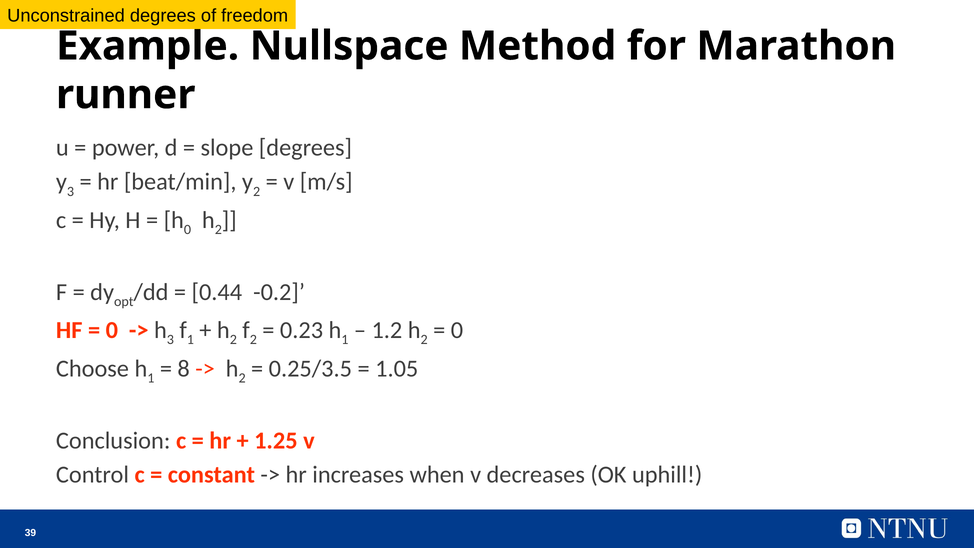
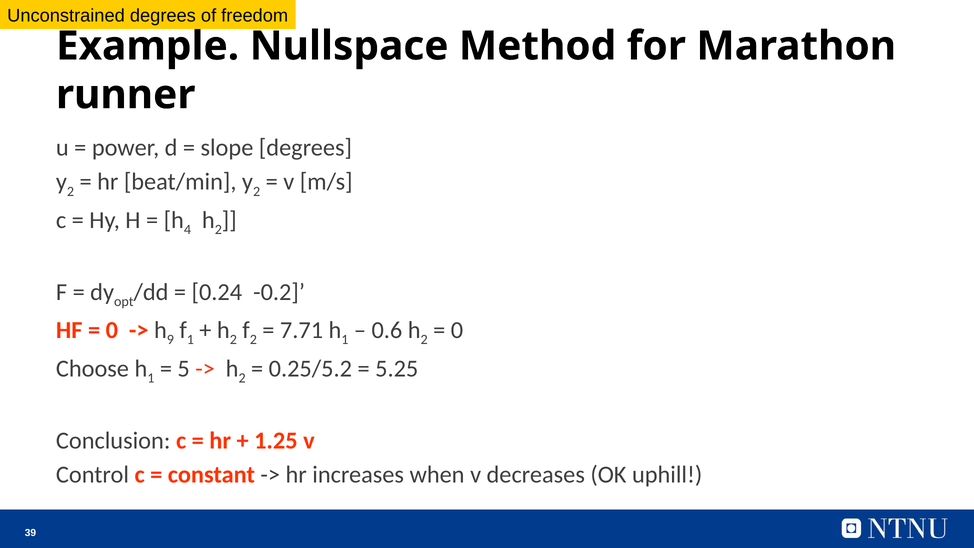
3: 3 -> 2 (71, 191)
h 0: 0 -> 4 (188, 229)
0.44: 0.44 -> 0.24 (217, 292)
h 3: 3 -> 9 (170, 340)
0.23: 0.23 -> 7.71 (302, 330)
1.2: 1.2 -> 0.6 (387, 330)
8: 8 -> 5 (184, 368)
0.25/3.5: 0.25/3.5 -> 0.25/5.2 (310, 368)
1.05: 1.05 -> 5.25 (397, 368)
